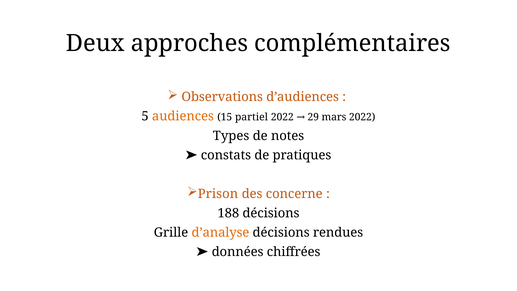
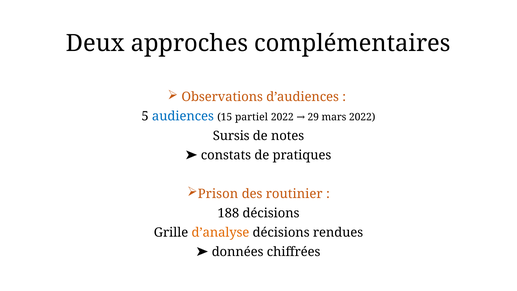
audiences colour: orange -> blue (183, 116)
Types: Types -> Sursis (231, 136)
concerne: concerne -> routinier (294, 194)
